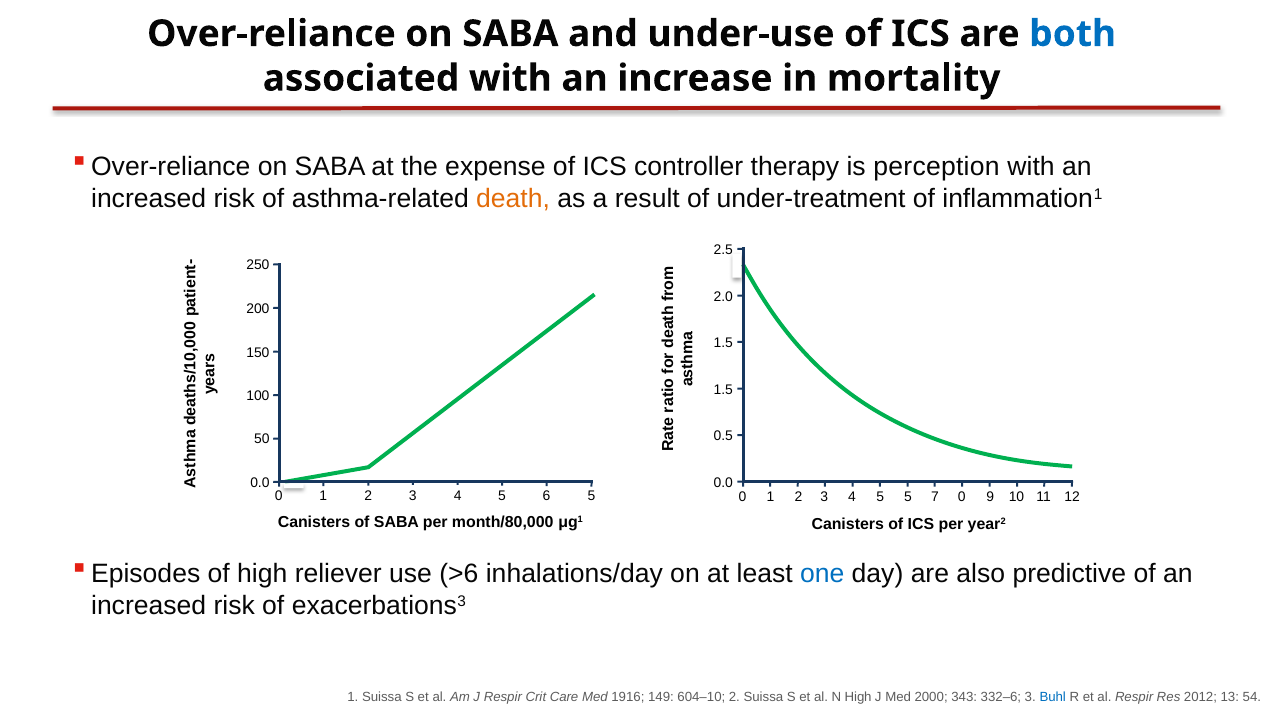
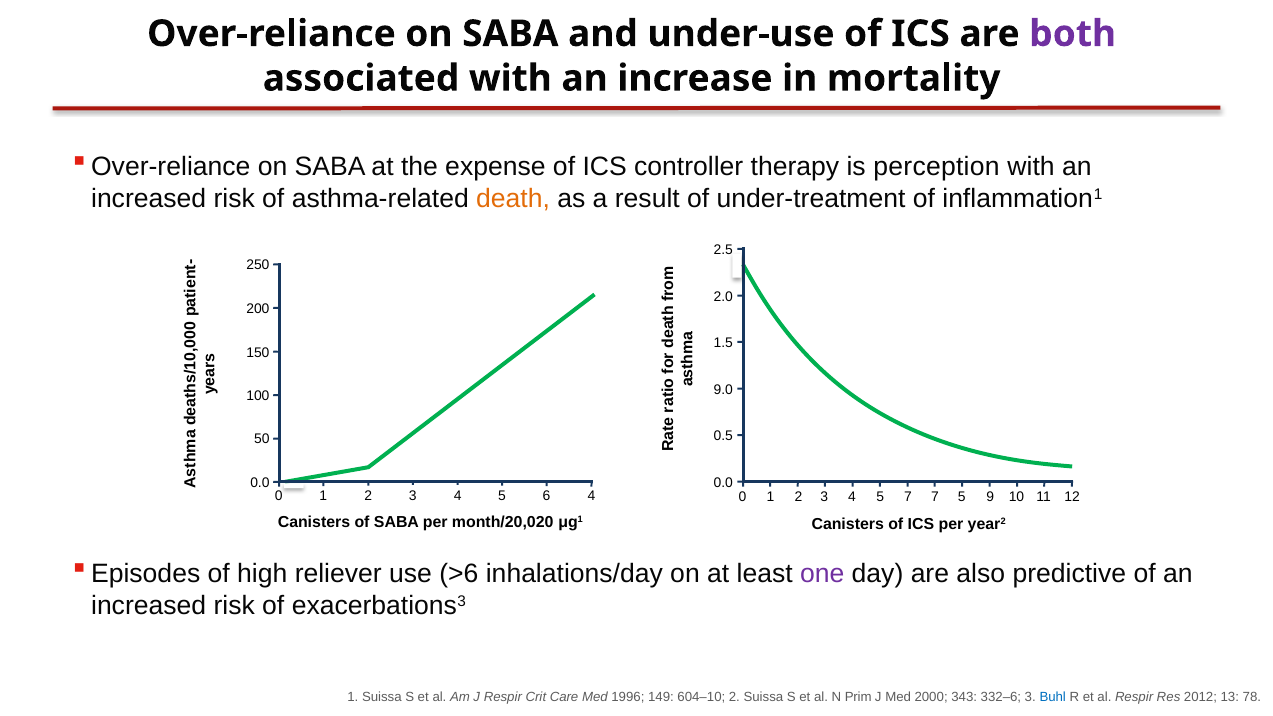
both colour: blue -> purple (1073, 34)
1.5: 1.5 -> 9.0 (723, 390)
6 5: 5 -> 4 (591, 496)
5 5: 5 -> 7 (908, 497)
7 0: 0 -> 5 (962, 497)
month/80,000: month/80,000 -> month/20,020 (503, 522)
one colour: blue -> purple (822, 573)
1916: 1916 -> 1996 (628, 697)
N High: High -> Prim (858, 697)
54: 54 -> 78 (1252, 697)
